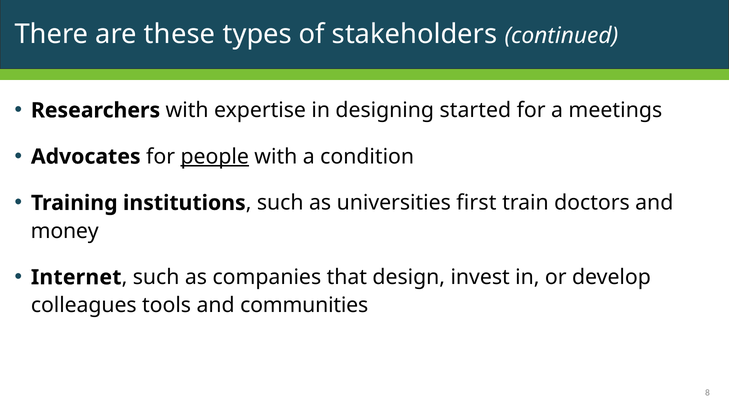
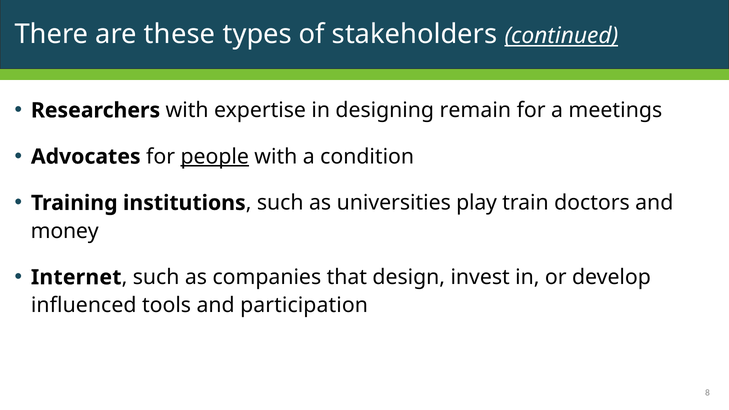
continued underline: none -> present (561, 36)
started: started -> remain (475, 110)
first: first -> play (477, 203)
colleagues: colleagues -> influenced (84, 305)
communities: communities -> participation (304, 305)
